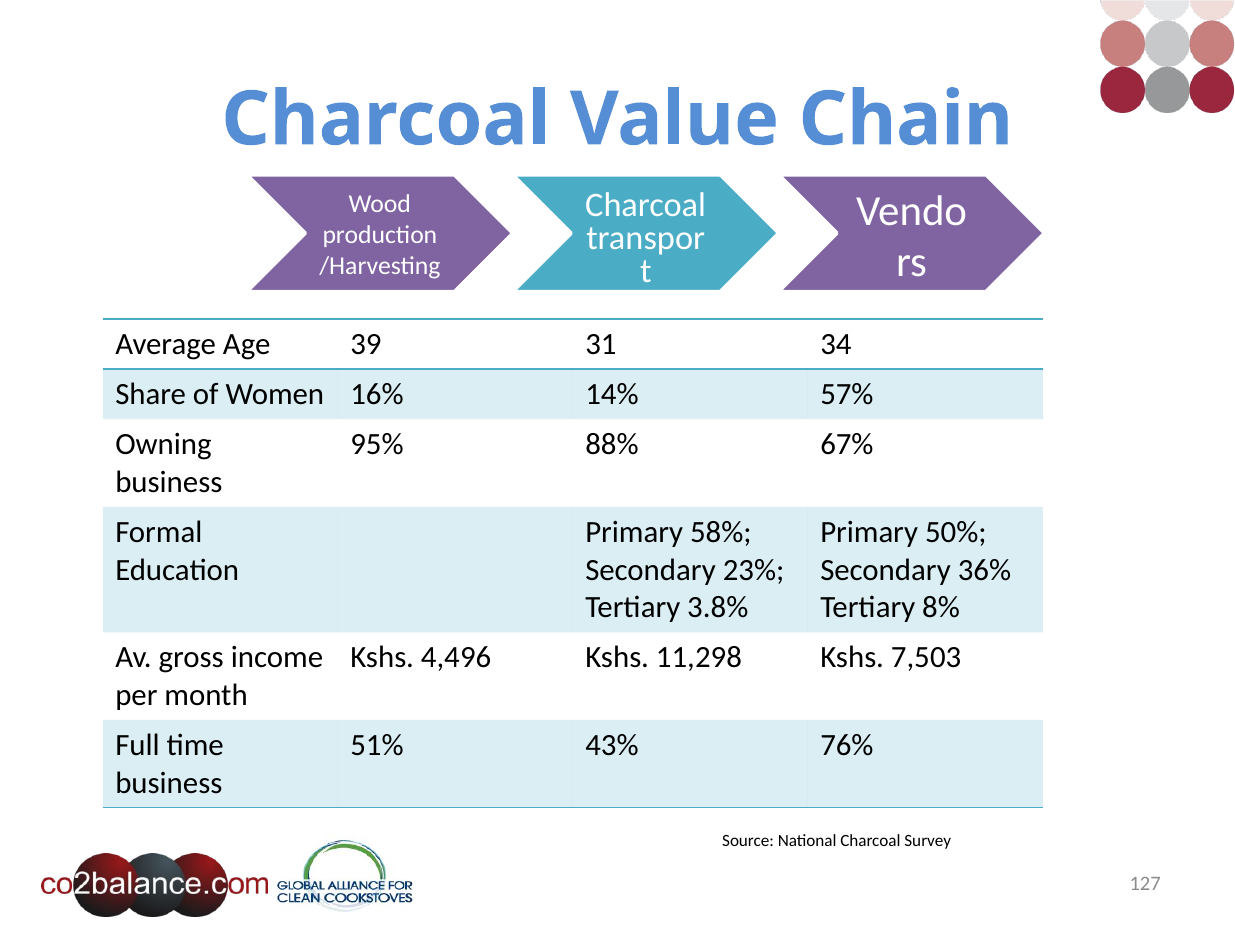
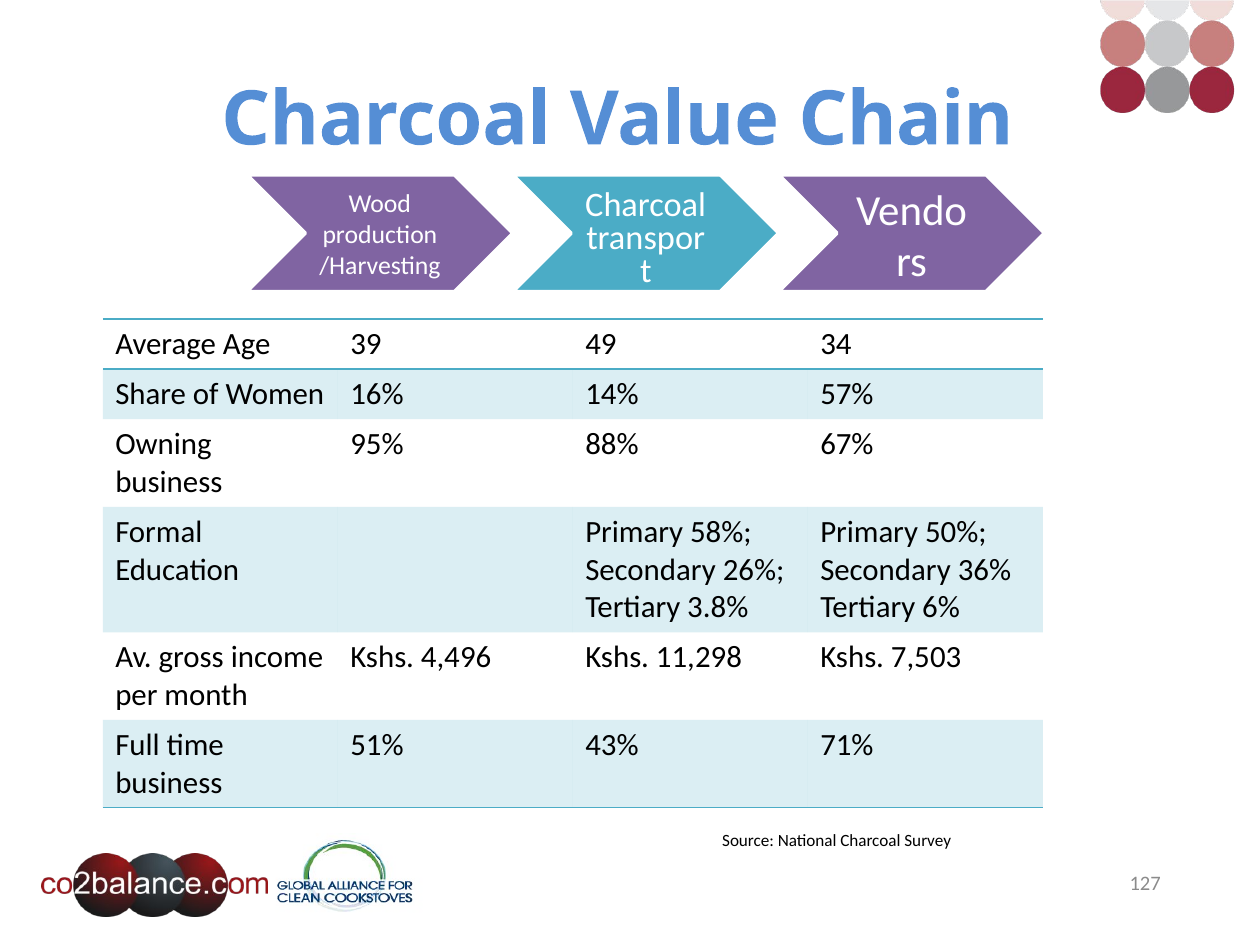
31: 31 -> 49 (601, 344)
23%: 23% -> 26% (754, 570)
8%: 8% -> 6% (941, 608)
76%: 76% -> 71% (847, 746)
